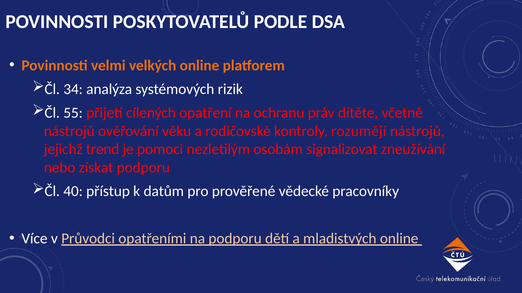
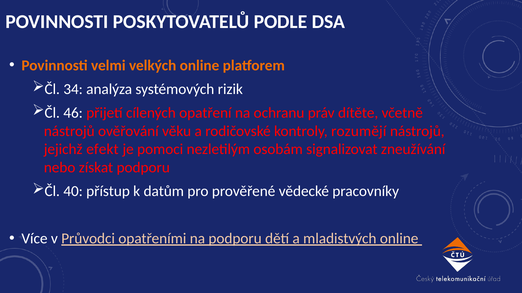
55: 55 -> 46 (73, 113)
trend: trend -> efekt (102, 150)
